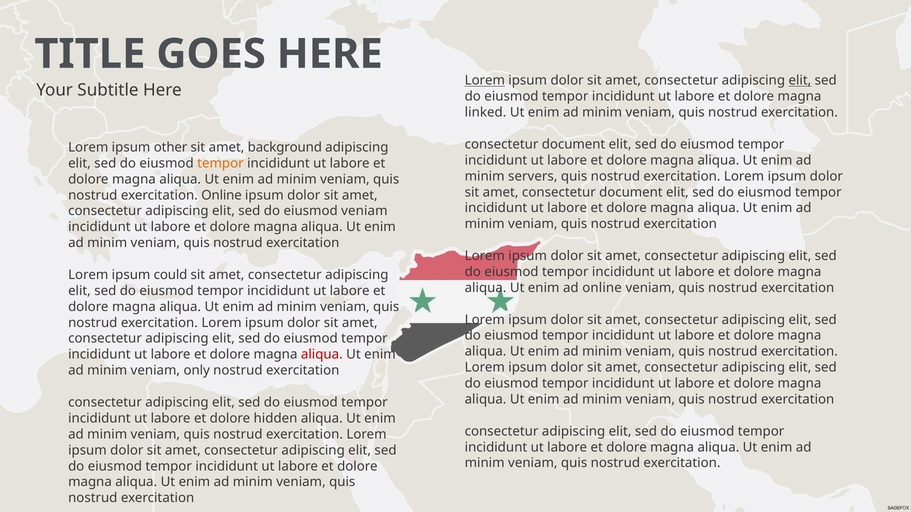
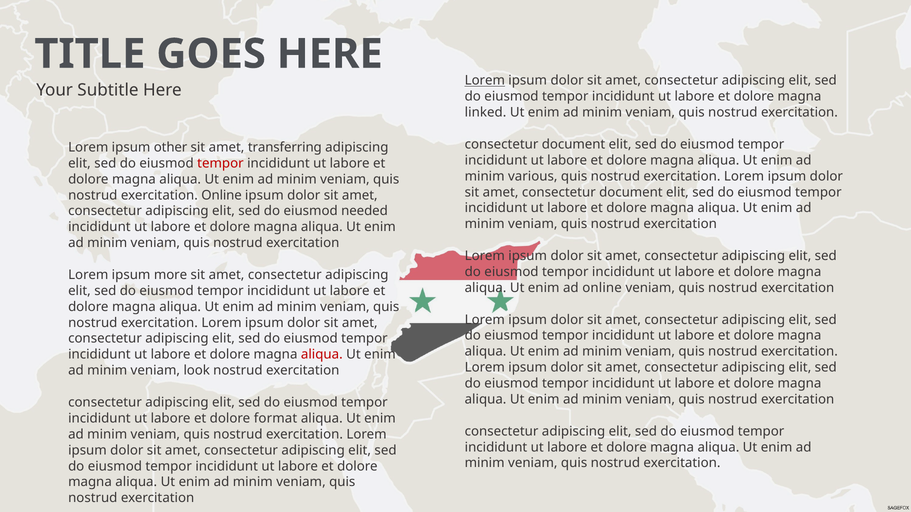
elit underline: present -> none (800, 81)
background: background -> transferring (285, 147)
tempor colour: orange -> red (220, 163)
servers: servers -> various (533, 176)
eiusmod veniam: veniam -> needed (364, 211)
could: could -> more (171, 275)
only: only -> look (197, 371)
hidden: hidden -> format (275, 419)
